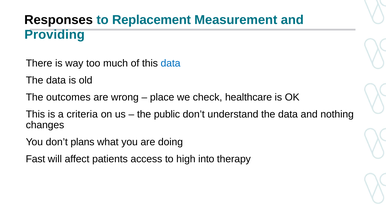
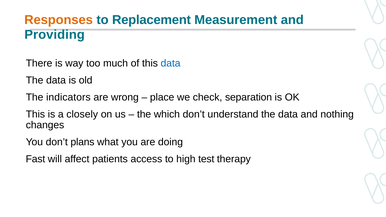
Responses colour: black -> orange (59, 20)
outcomes: outcomes -> indicators (68, 97)
healthcare: healthcare -> separation (249, 97)
criteria: criteria -> closely (82, 115)
public: public -> which (167, 115)
into: into -> test (206, 159)
